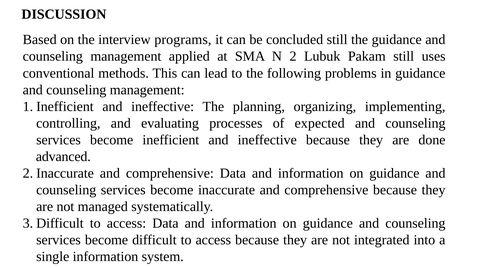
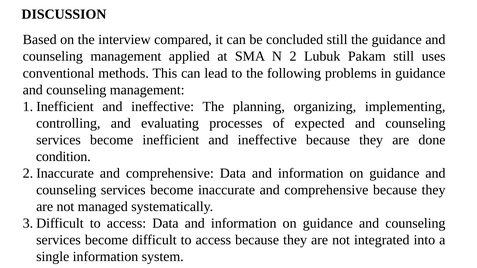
programs: programs -> compared (183, 40)
advanced: advanced -> condition (63, 157)
